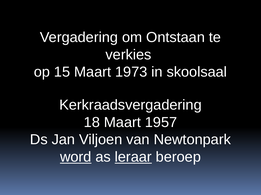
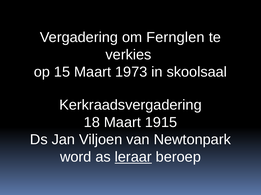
Ontstaan: Ontstaan -> Fernglen (175, 38)
1957: 1957 -> 1915 (161, 123)
word underline: present -> none (76, 158)
